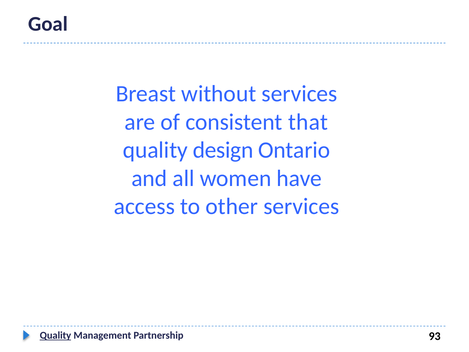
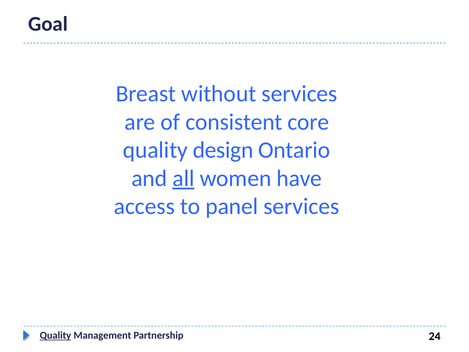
that: that -> core (308, 122)
all underline: none -> present (183, 178)
other: other -> panel (232, 206)
93: 93 -> 24 (435, 336)
